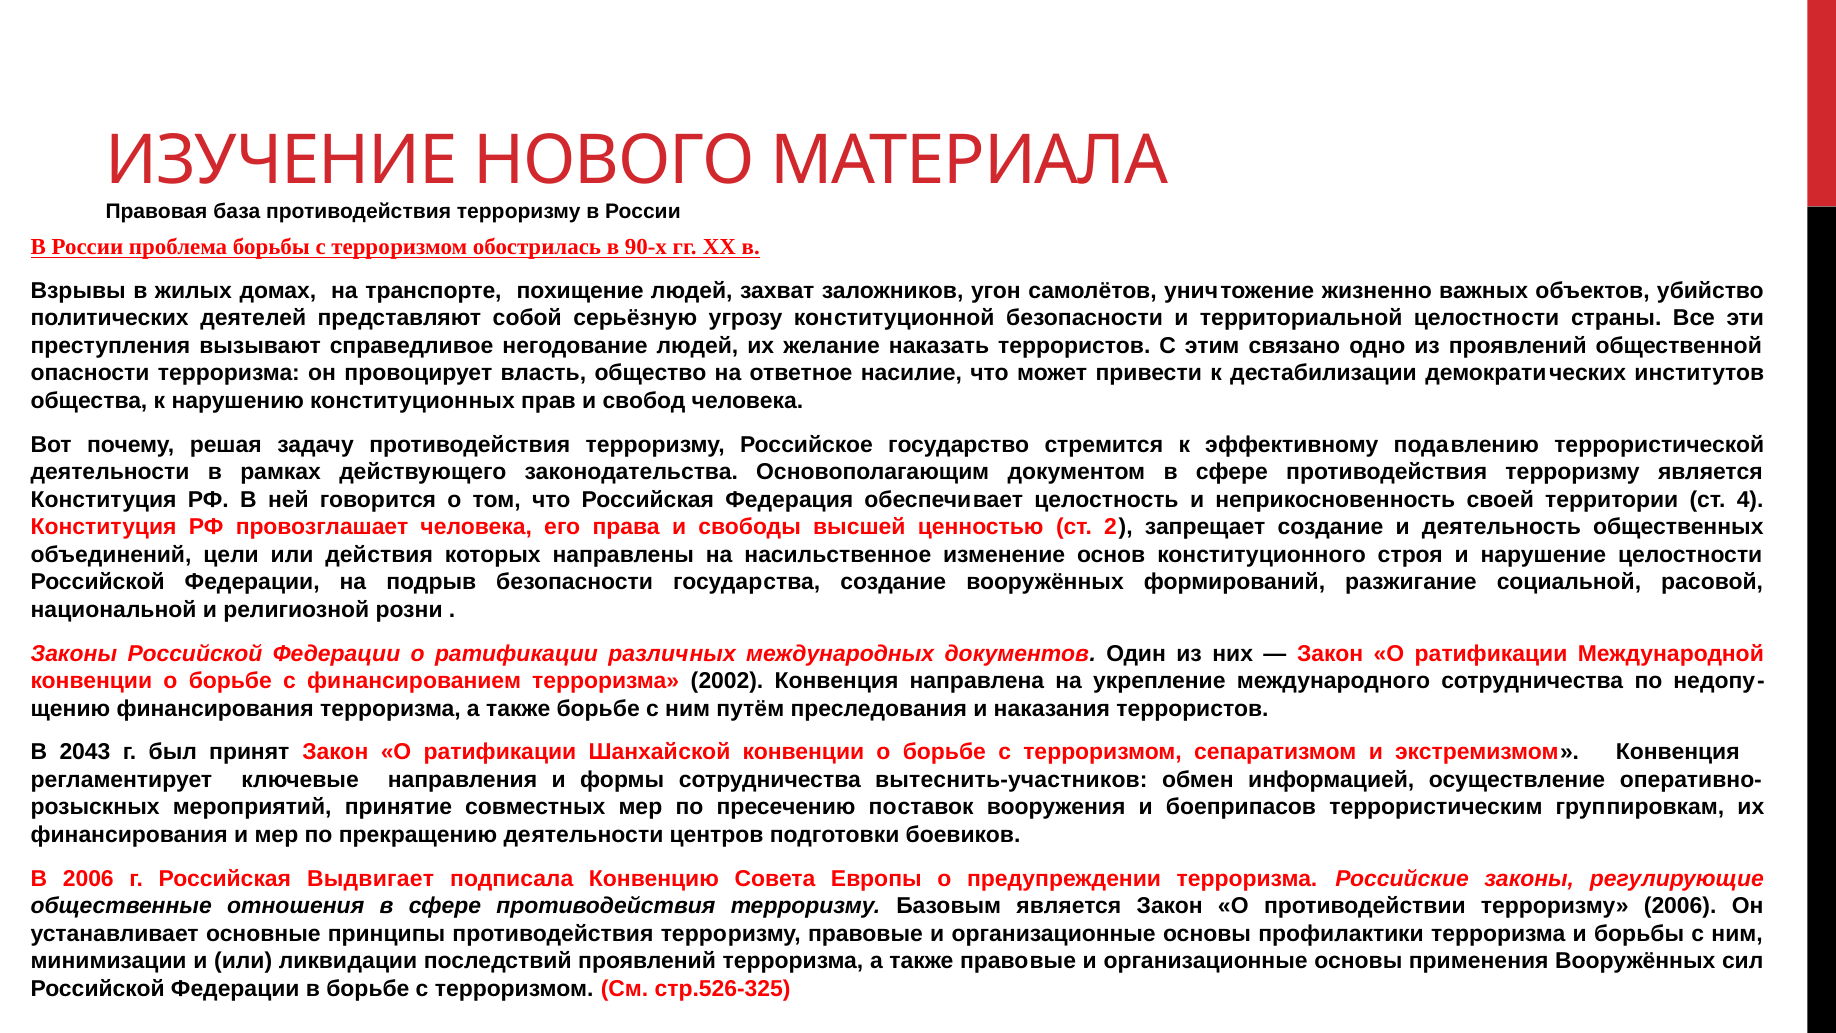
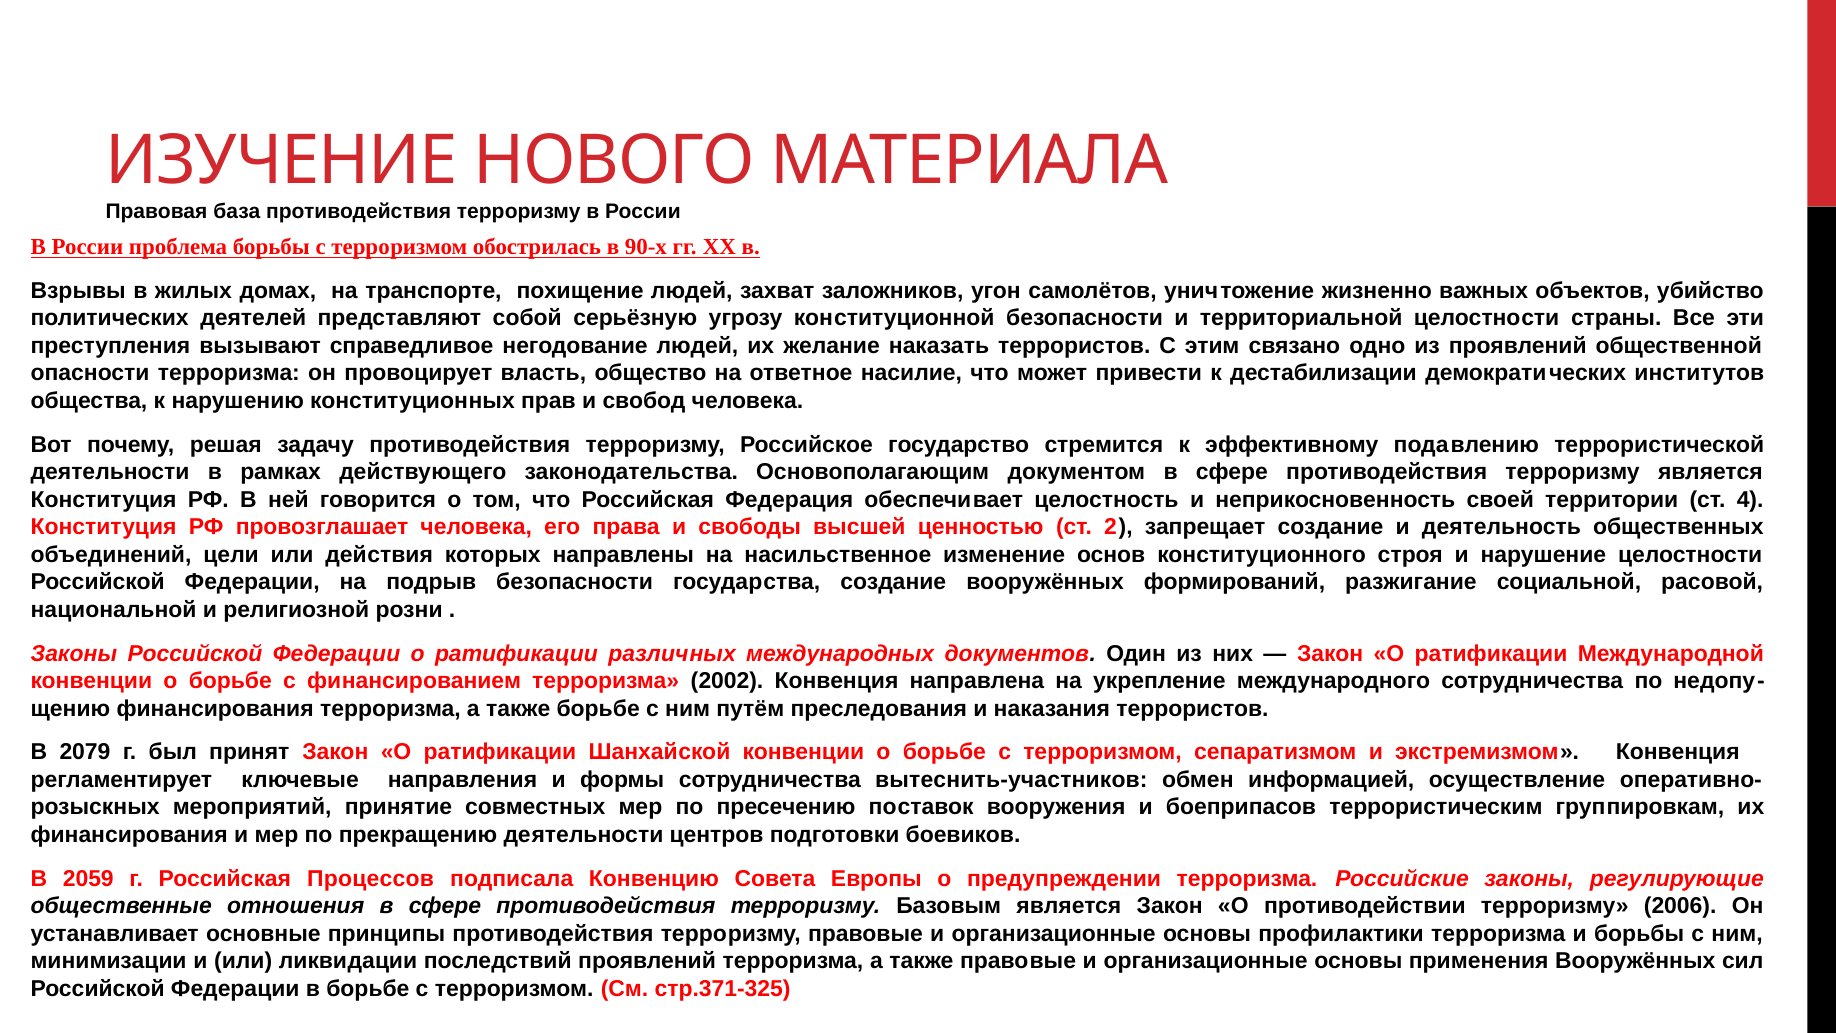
2043: 2043 -> 2079 (85, 752)
В 2006: 2006 -> 2059 (88, 878)
Выдвигает: Выдвигает -> Процессов (371, 878)
стр.526-325: стр.526-325 -> стр.371-325 (723, 988)
